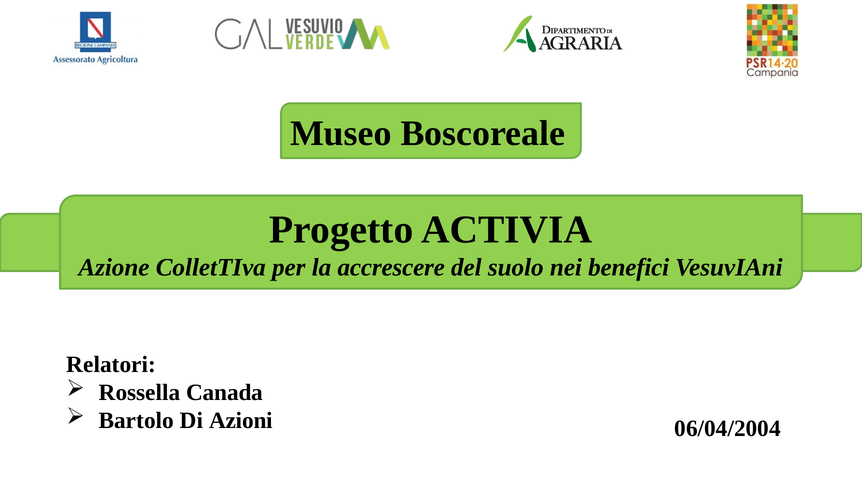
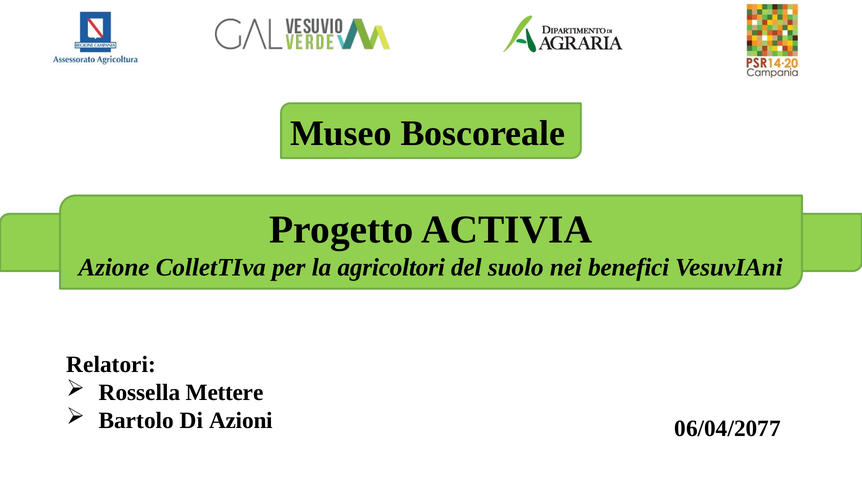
accrescere: accrescere -> agricoltori (391, 268)
Canada: Canada -> Mettere (225, 392)
06/04/2004: 06/04/2004 -> 06/04/2077 (728, 428)
